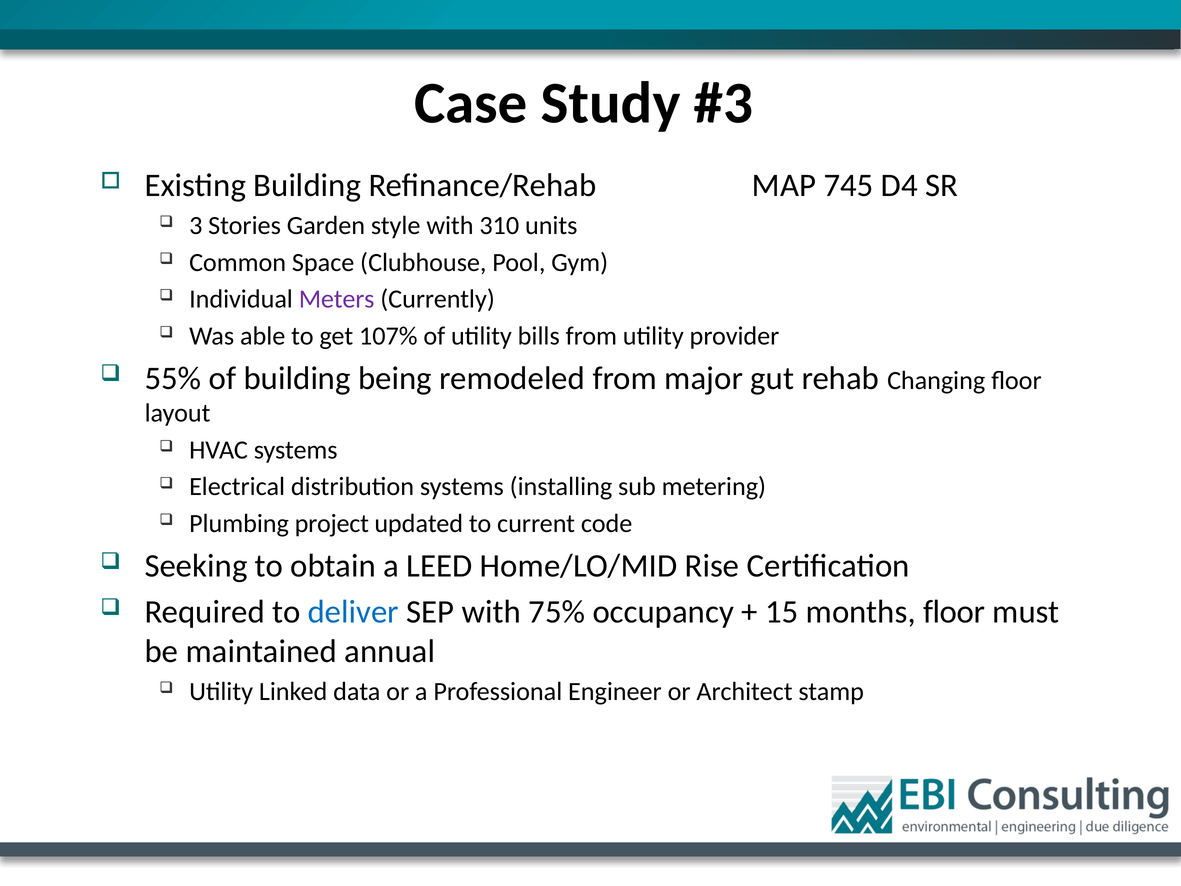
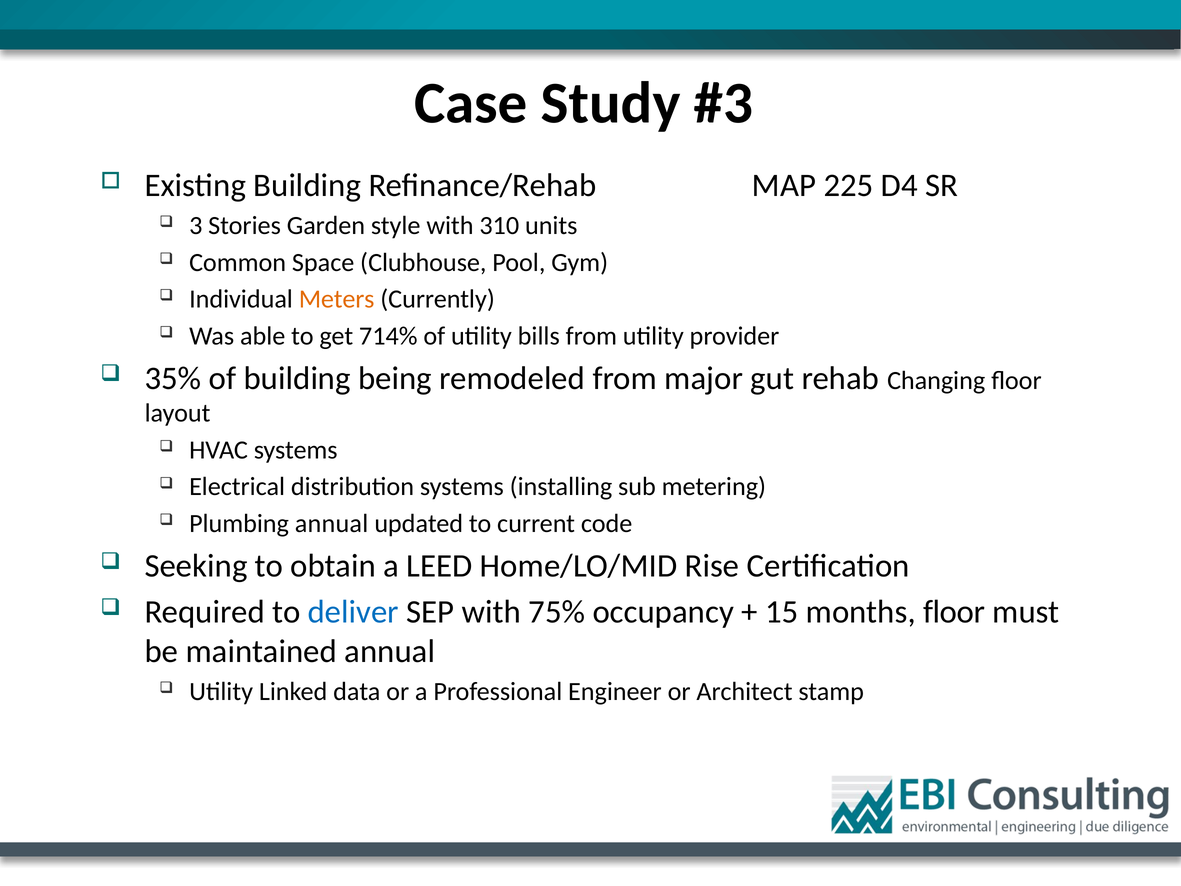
745: 745 -> 225 (848, 185)
Meters colour: purple -> orange (337, 299)
107%: 107% -> 714% (388, 336)
55%: 55% -> 35% (173, 378)
Plumbing project: project -> annual (332, 523)
